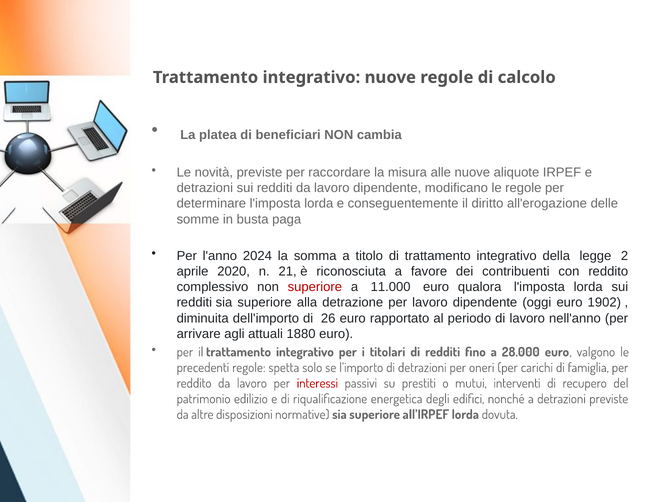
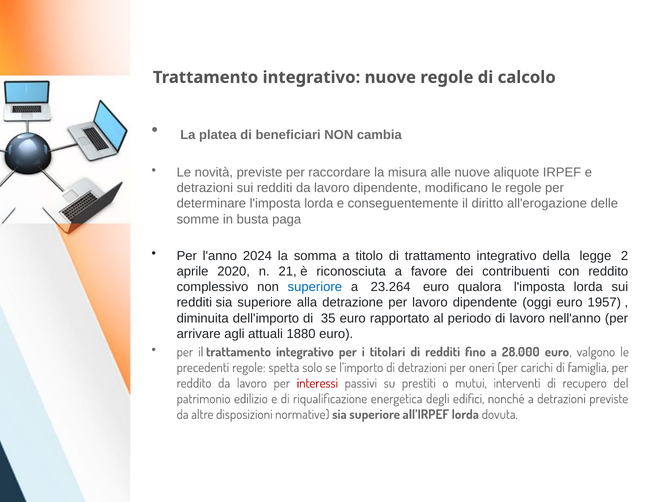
superiore colour: red -> blue (315, 287)
11.000: 11.000 -> 23.264 (391, 287)
1902: 1902 -> 1957 (604, 302)
26: 26 -> 35 (328, 318)
